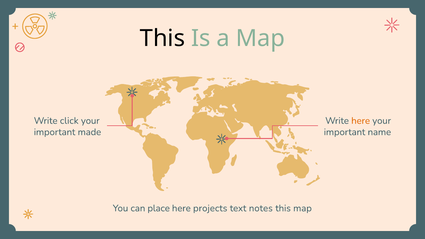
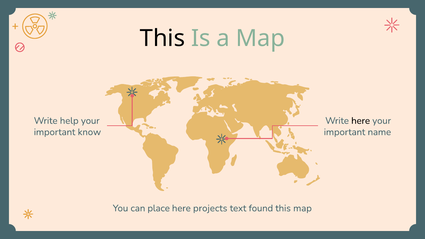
click: click -> help (69, 121)
here colour: orange -> black (361, 121)
made: made -> know (89, 132)
notes: notes -> found (261, 208)
